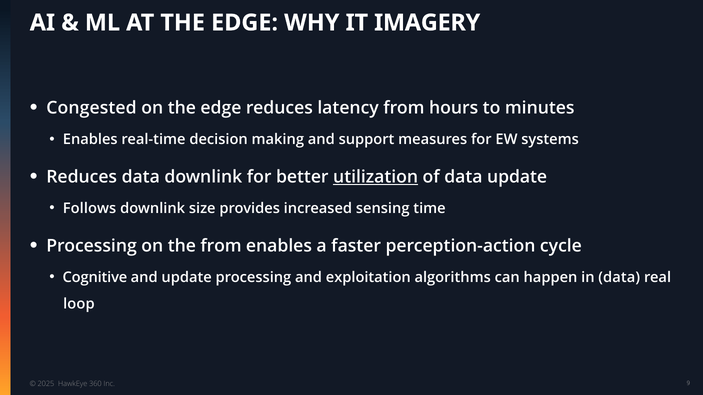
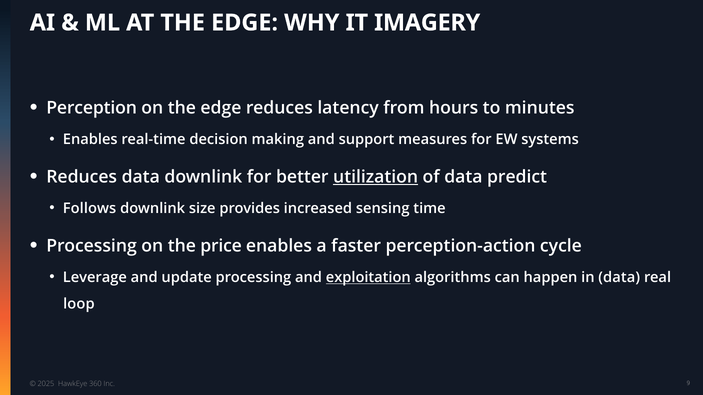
Congested: Congested -> Perception (92, 108)
data update: update -> predict (517, 177)
the from: from -> price (221, 246)
Cognitive: Cognitive -> Leverage (95, 278)
exploitation underline: none -> present (368, 278)
